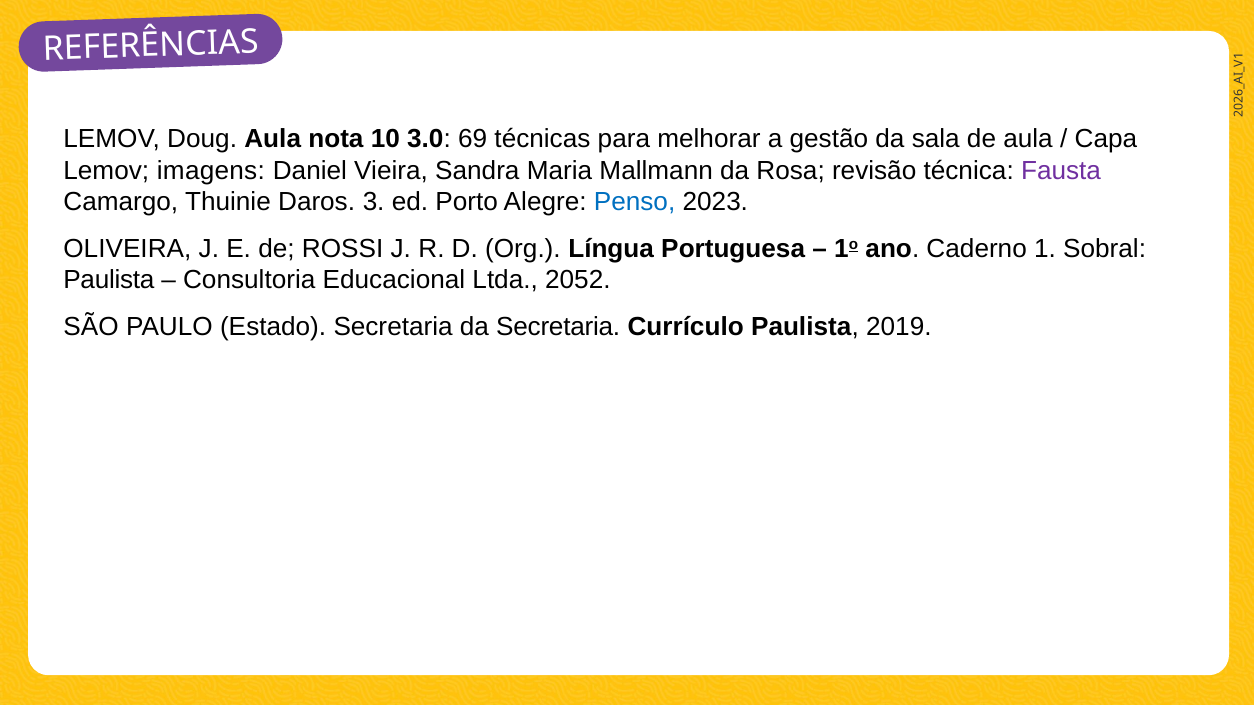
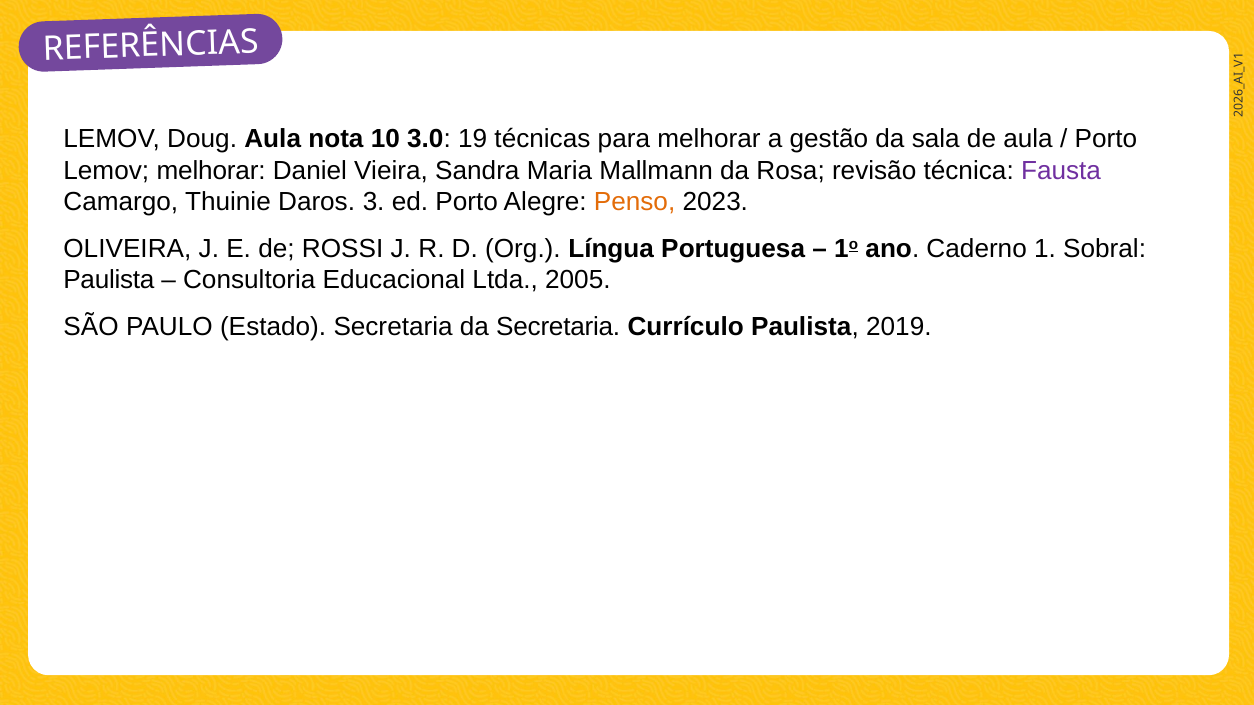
69: 69 -> 19 (473, 139)
Capa: Capa -> Porto (1106, 139)
Lemov imagens: imagens -> melhorar (211, 171)
Penso colour: blue -> orange (635, 202)
2052: 2052 -> 2005 (578, 281)
